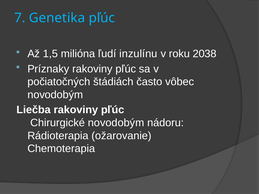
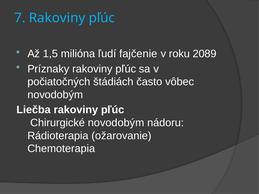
7 Genetika: Genetika -> Rakoviny (57, 18)
inzulínu: inzulínu -> fajčenie (138, 54)
2038: 2038 -> 2089 (205, 54)
